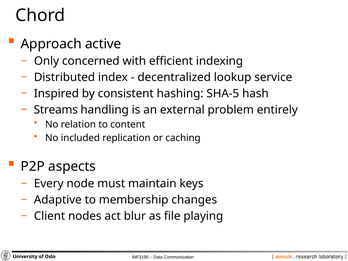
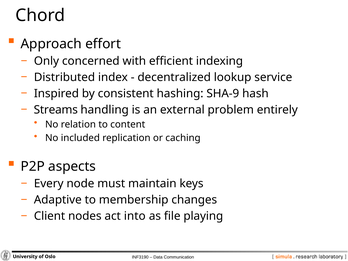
active: active -> effort (103, 44)
SHA-5: SHA-5 -> SHA-9 (223, 94)
blur: blur -> into (135, 216)
